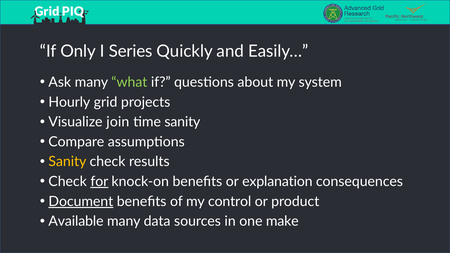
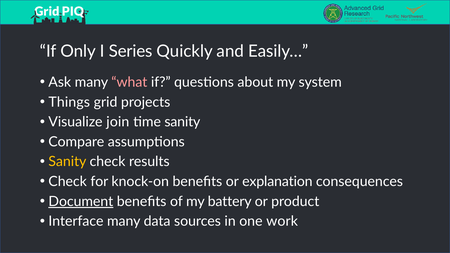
what colour: light green -> pink (129, 82)
Hourly: Hourly -> Things (69, 102)
for underline: present -> none (99, 182)
control: control -> battery (230, 201)
Available: Available -> Interface (76, 221)
make: make -> work (282, 221)
